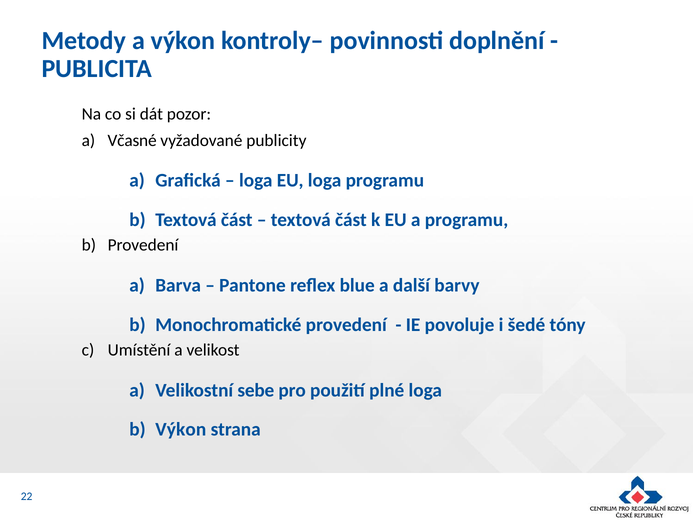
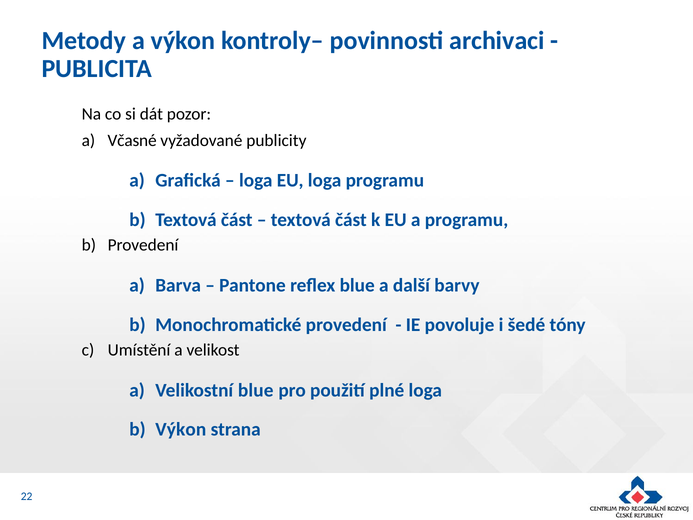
doplnění: doplnění -> archivaci (497, 41)
Velikostní sebe: sebe -> blue (256, 390)
